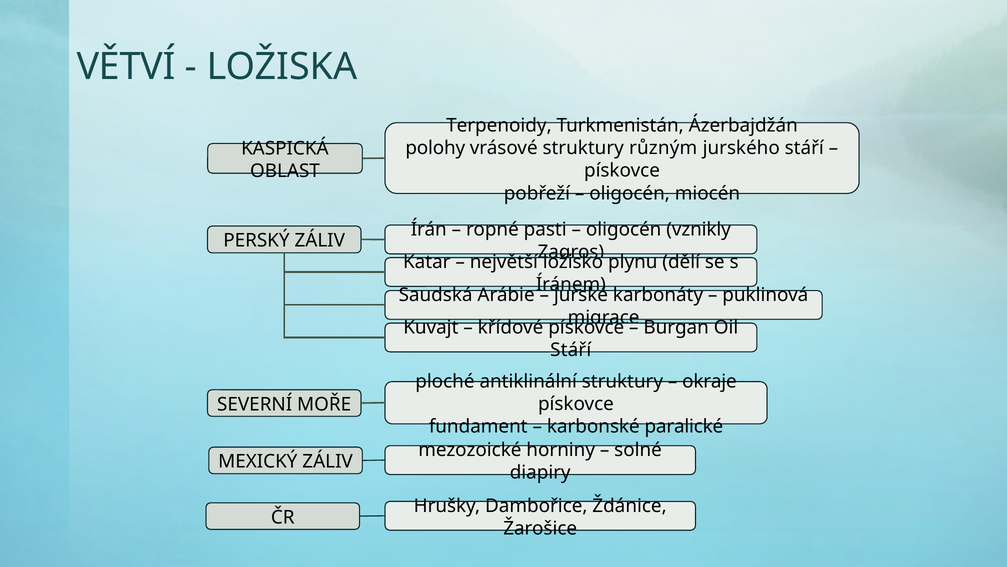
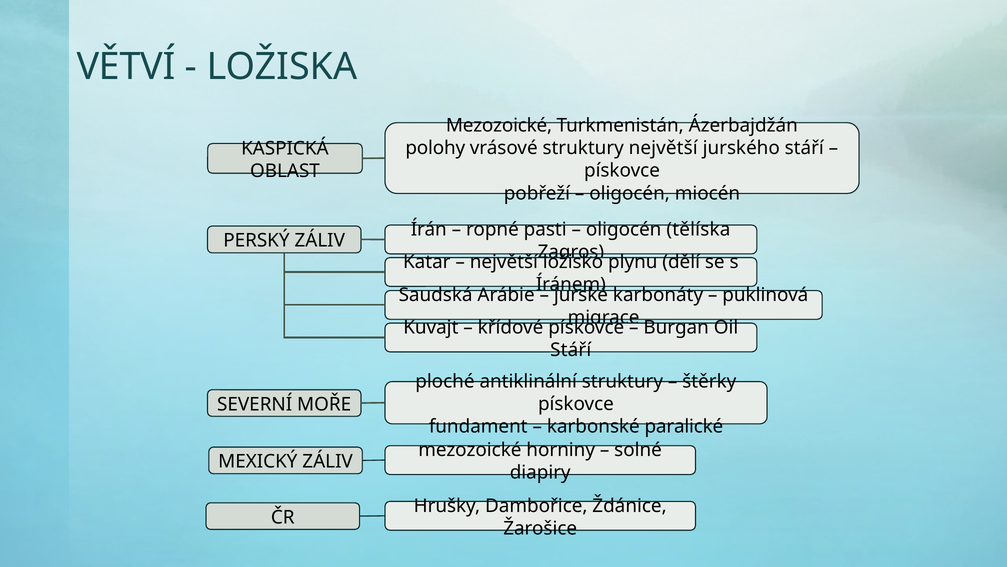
Terpenoidy: Terpenoidy -> Mezozoické (499, 125)
struktury různým: různým -> největší (663, 148)
vznikly: vznikly -> tělíska (698, 229)
okraje: okraje -> štěrky (709, 381)
